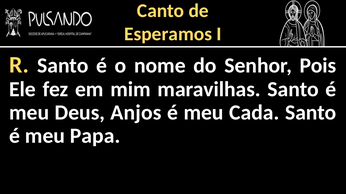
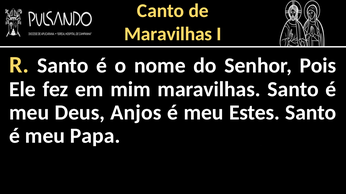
Esperamos: Esperamos -> Maravilhas (168, 34)
Cada: Cada -> Estes (254, 113)
